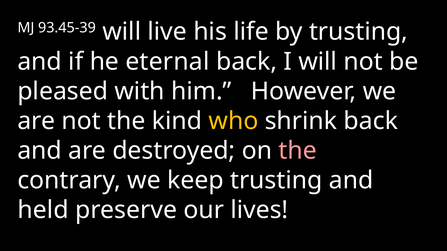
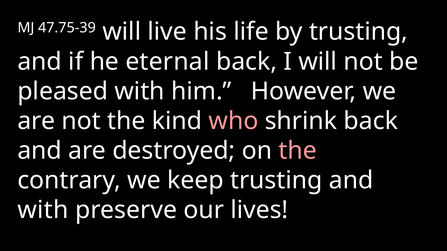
93.45-39: 93.45-39 -> 47.75-39 (67, 28)
who colour: yellow -> pink (233, 121)
held: held -> with (43, 211)
